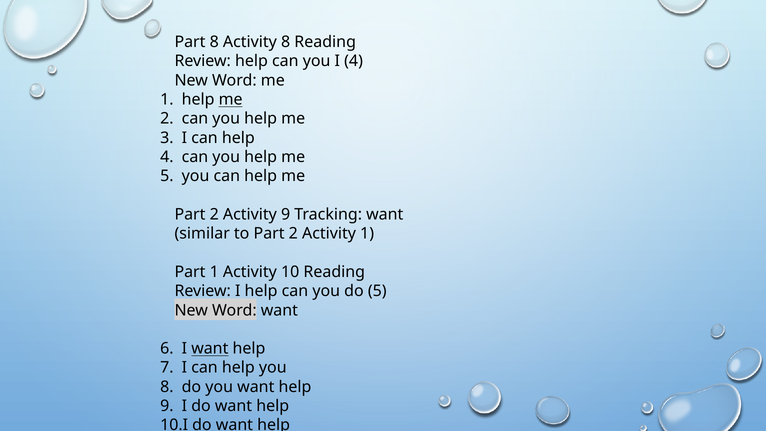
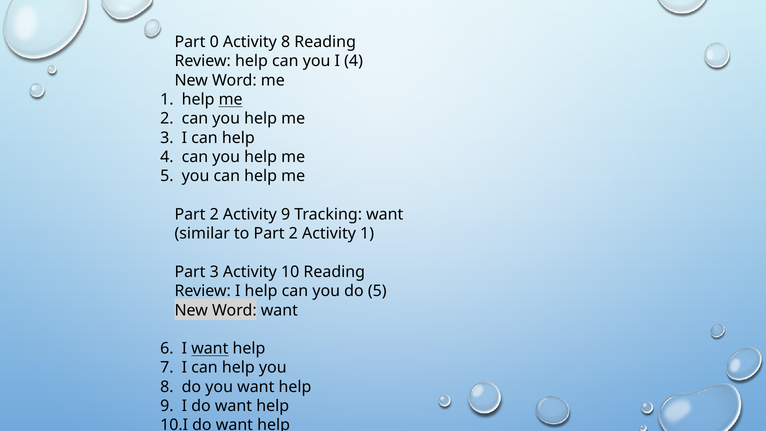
Part 8: 8 -> 0 (214, 42)
Part 1: 1 -> 3 (214, 272)
